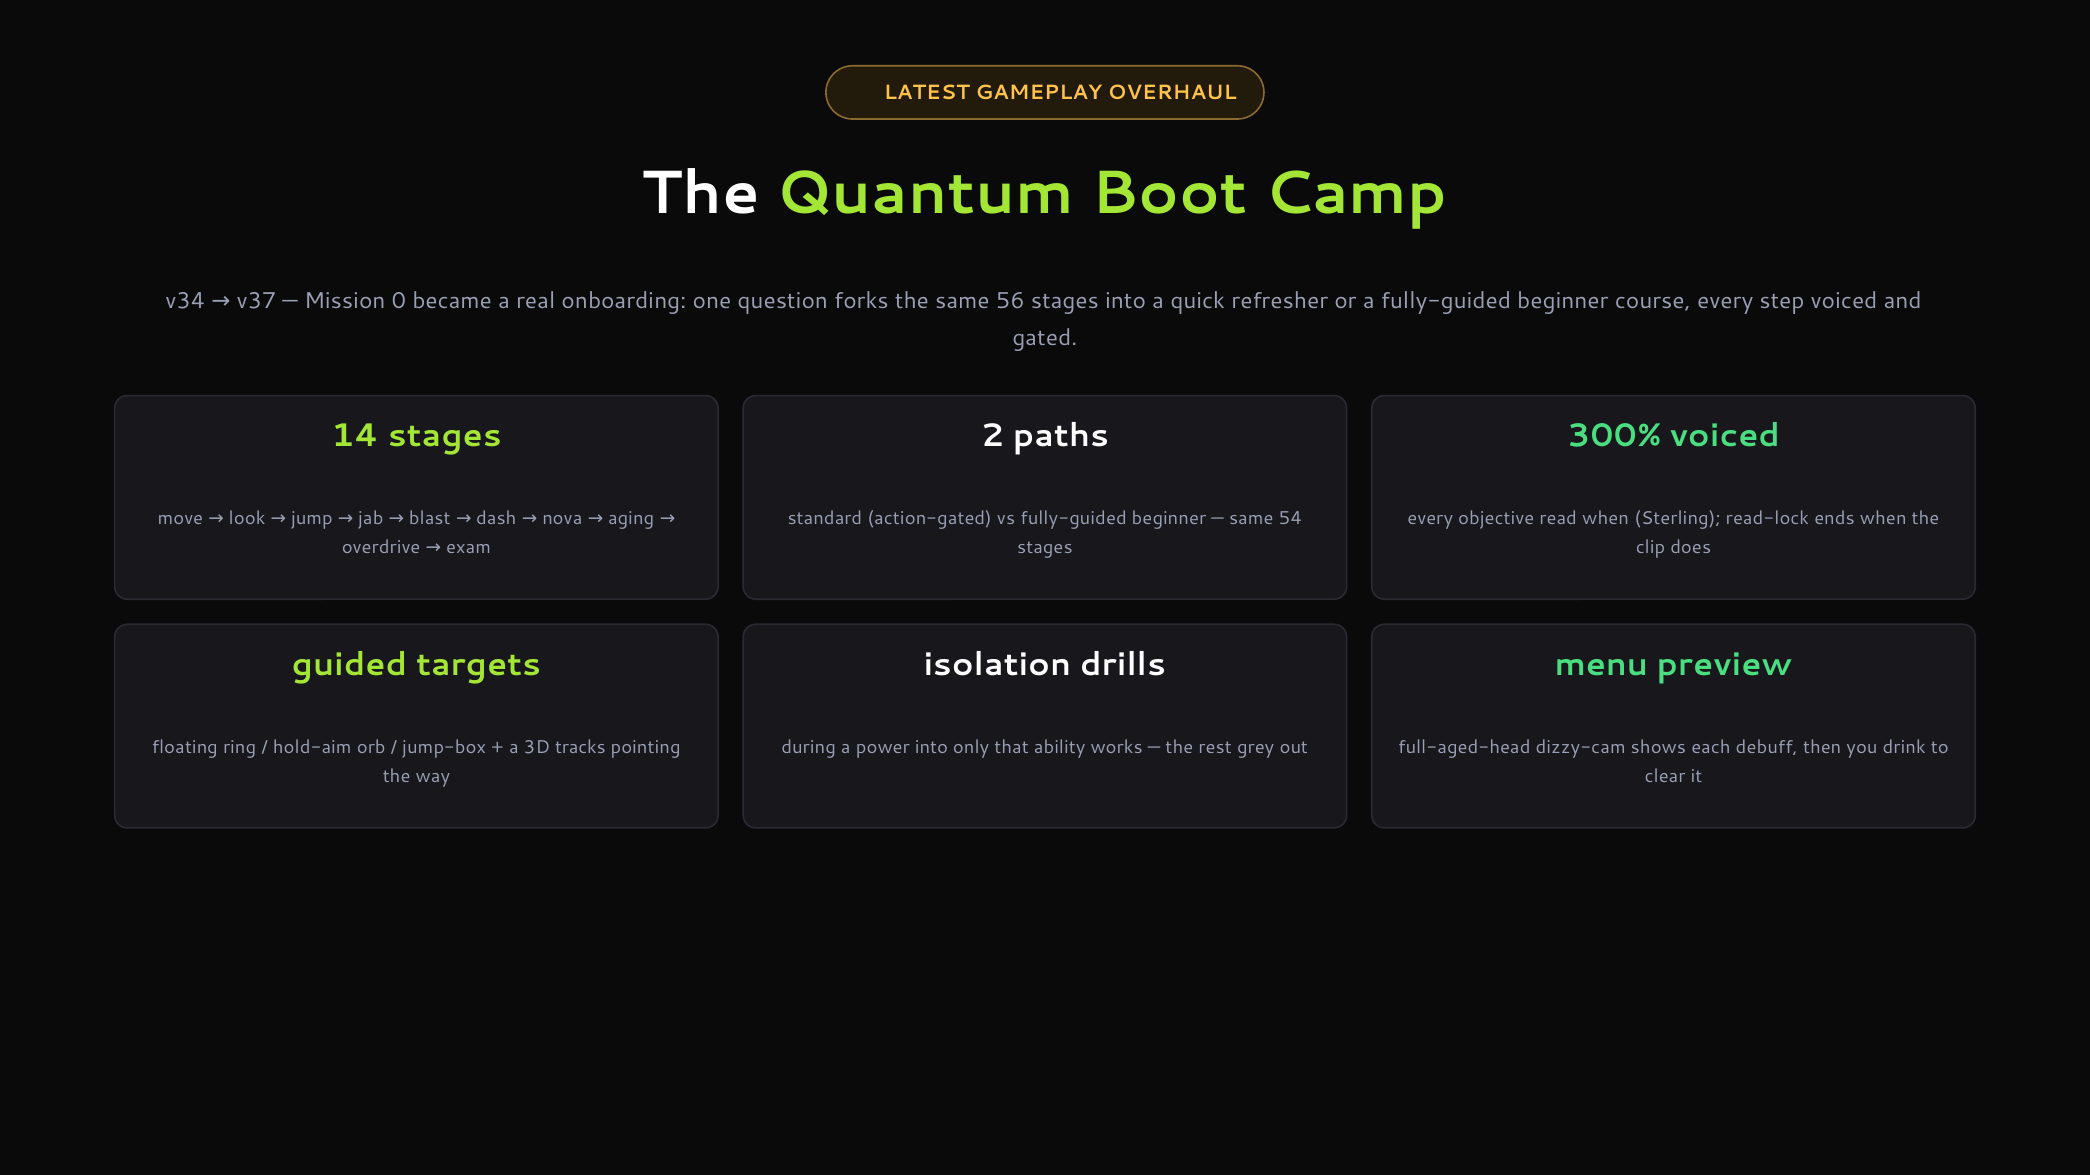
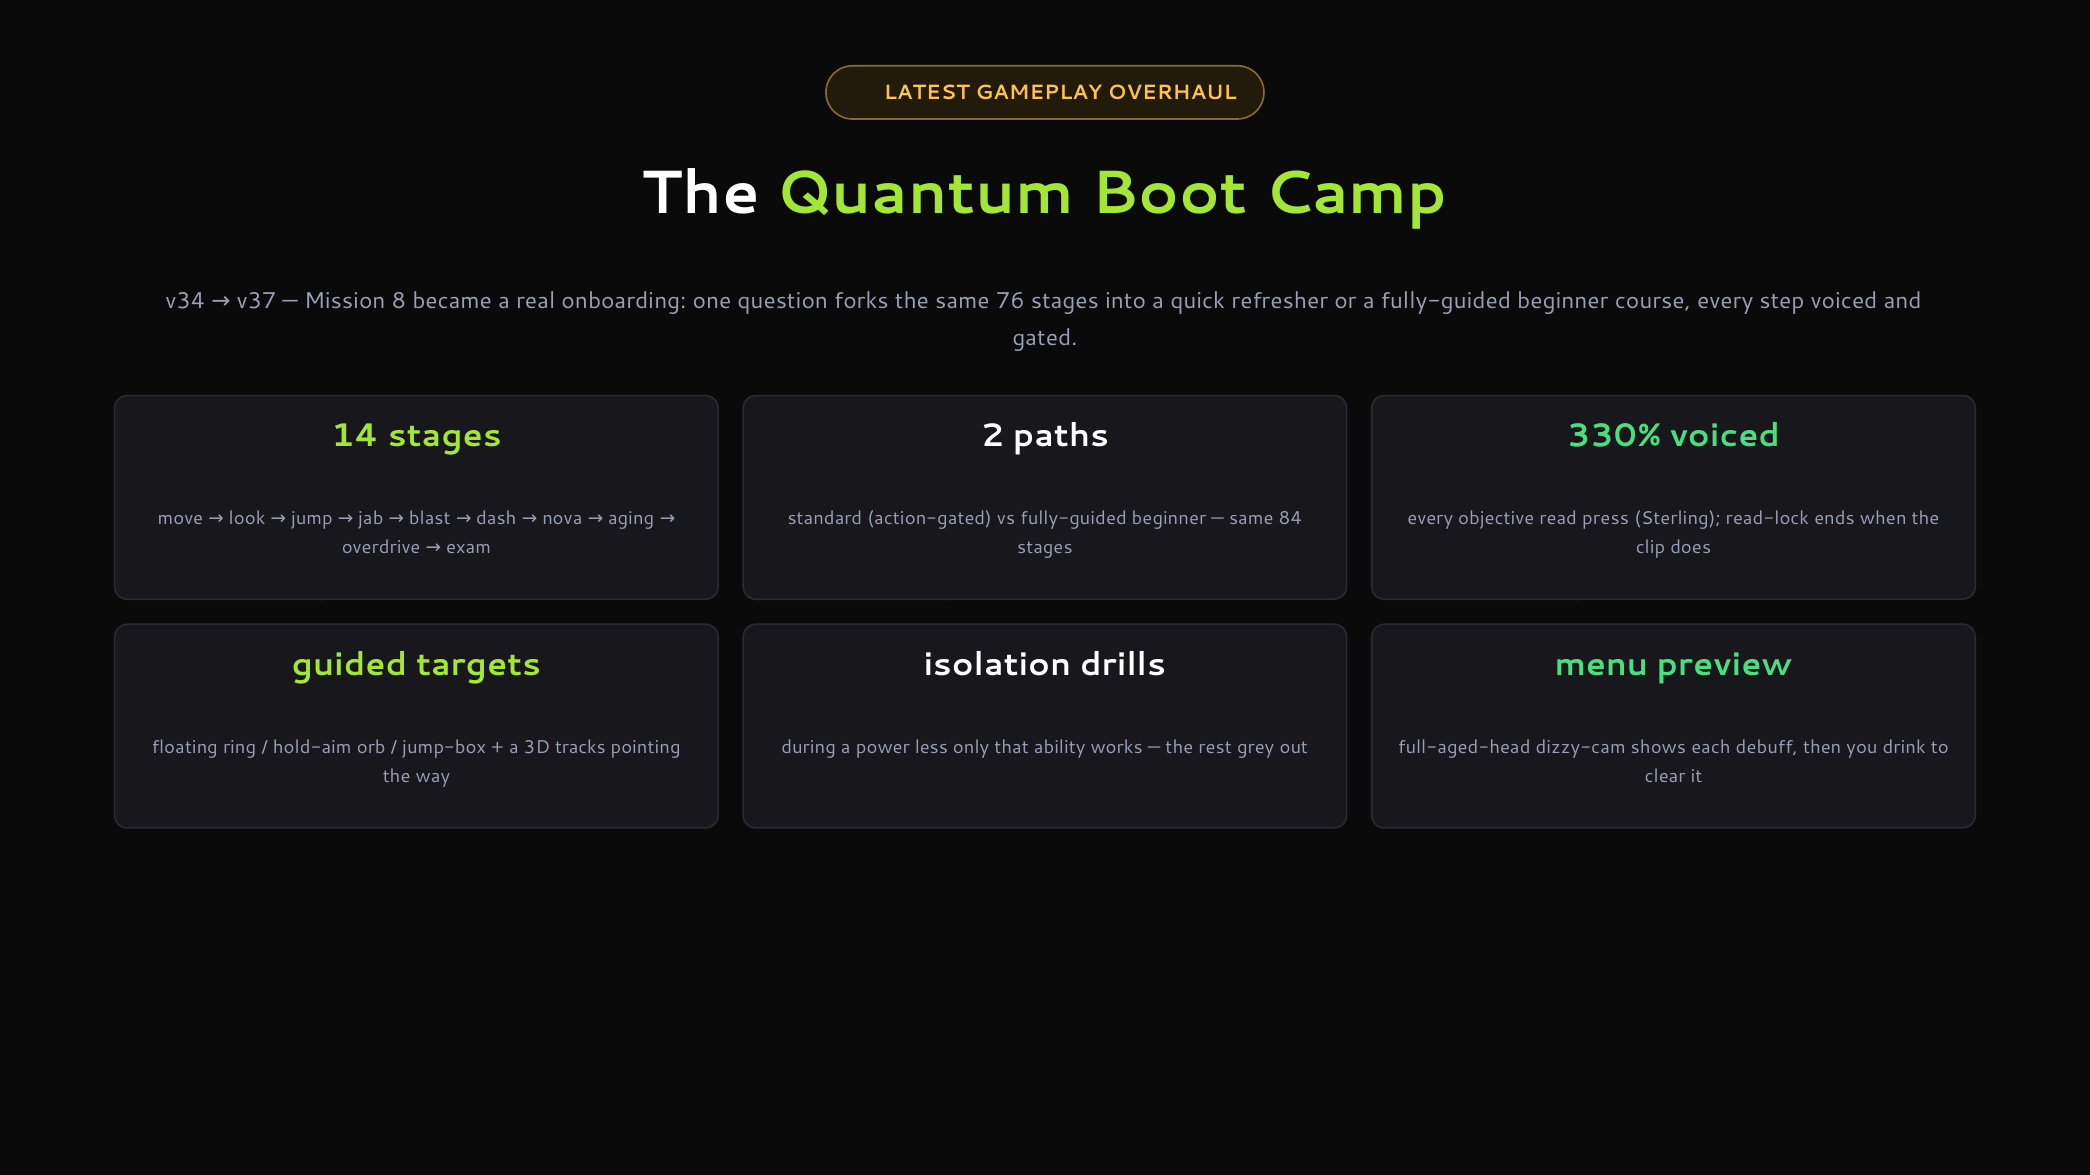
0: 0 -> 8 (399, 301)
56: 56 -> 76 (1010, 301)
300%: 300% -> 330% (1614, 436)
54: 54 -> 84 (1290, 519)
read when: when -> press (1606, 519)
power into: into -> less (931, 747)
